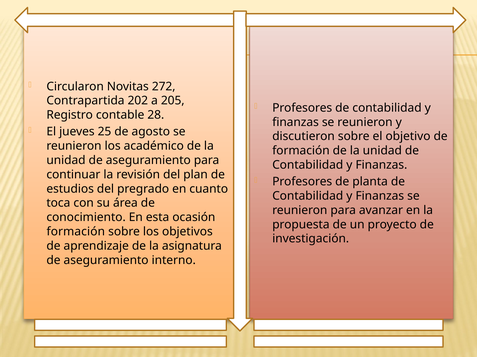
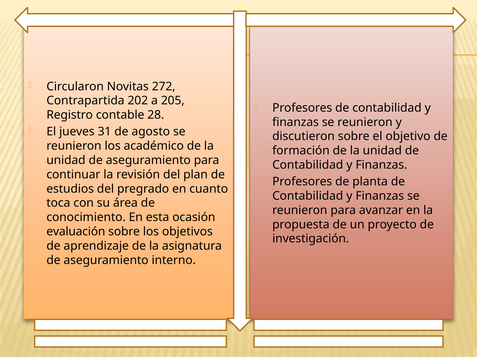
25: 25 -> 31 (104, 132)
formación: formación -> evaluación (76, 232)
